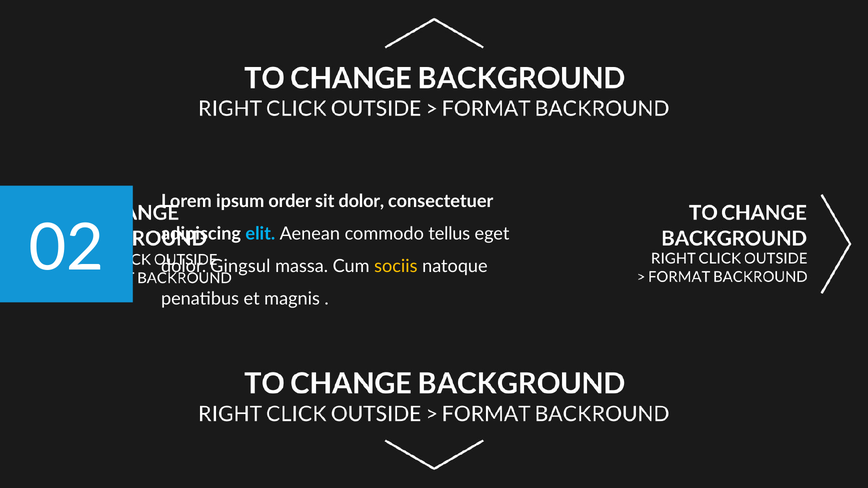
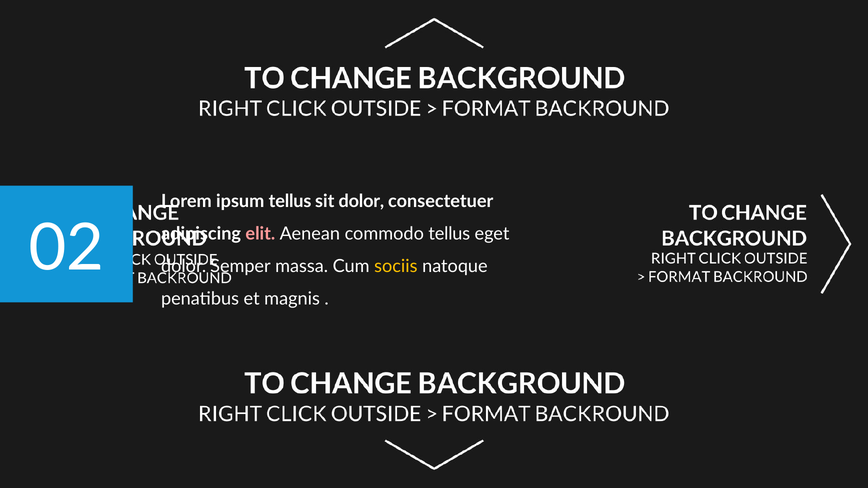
ipsum order: order -> tellus (290, 201)
elit colour: light blue -> pink (260, 234)
Gingsul: Gingsul -> Semper (240, 266)
